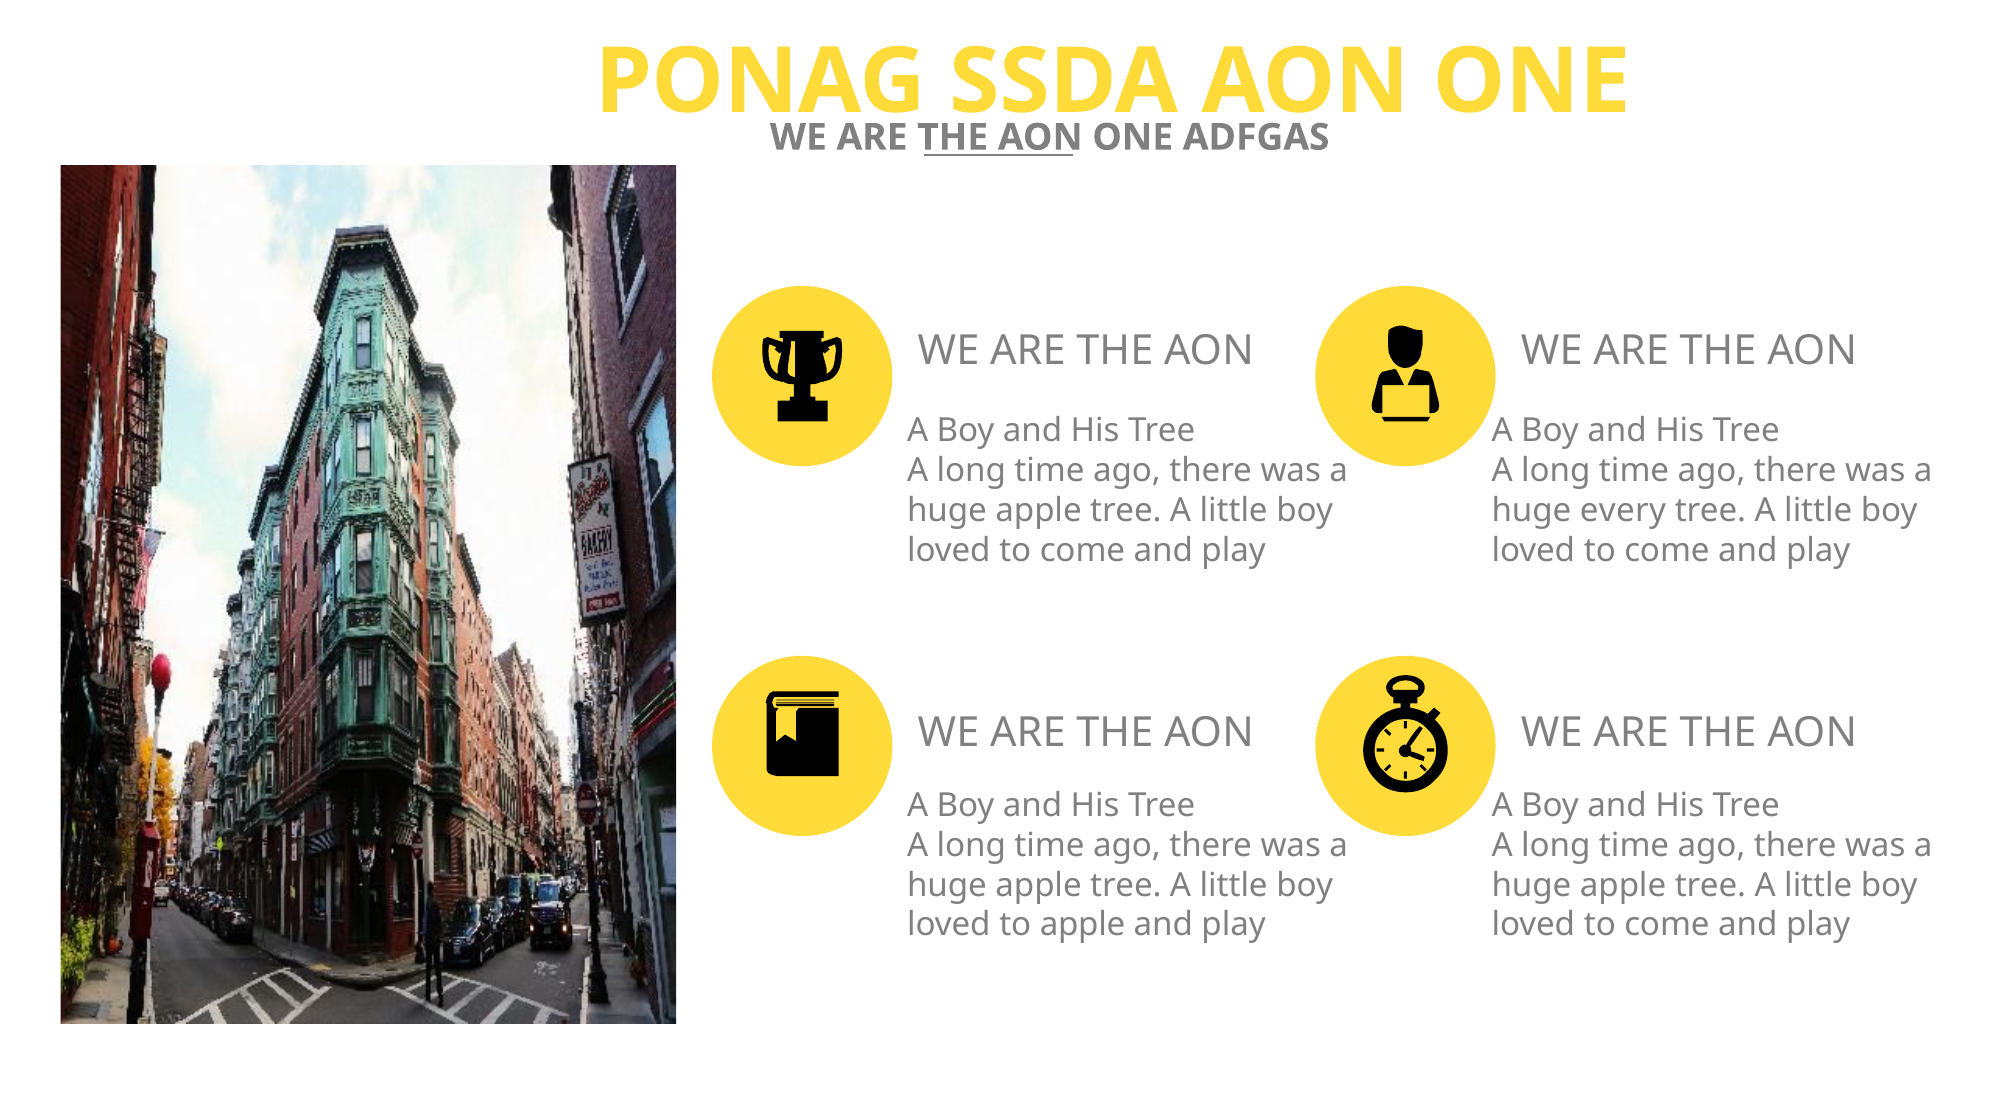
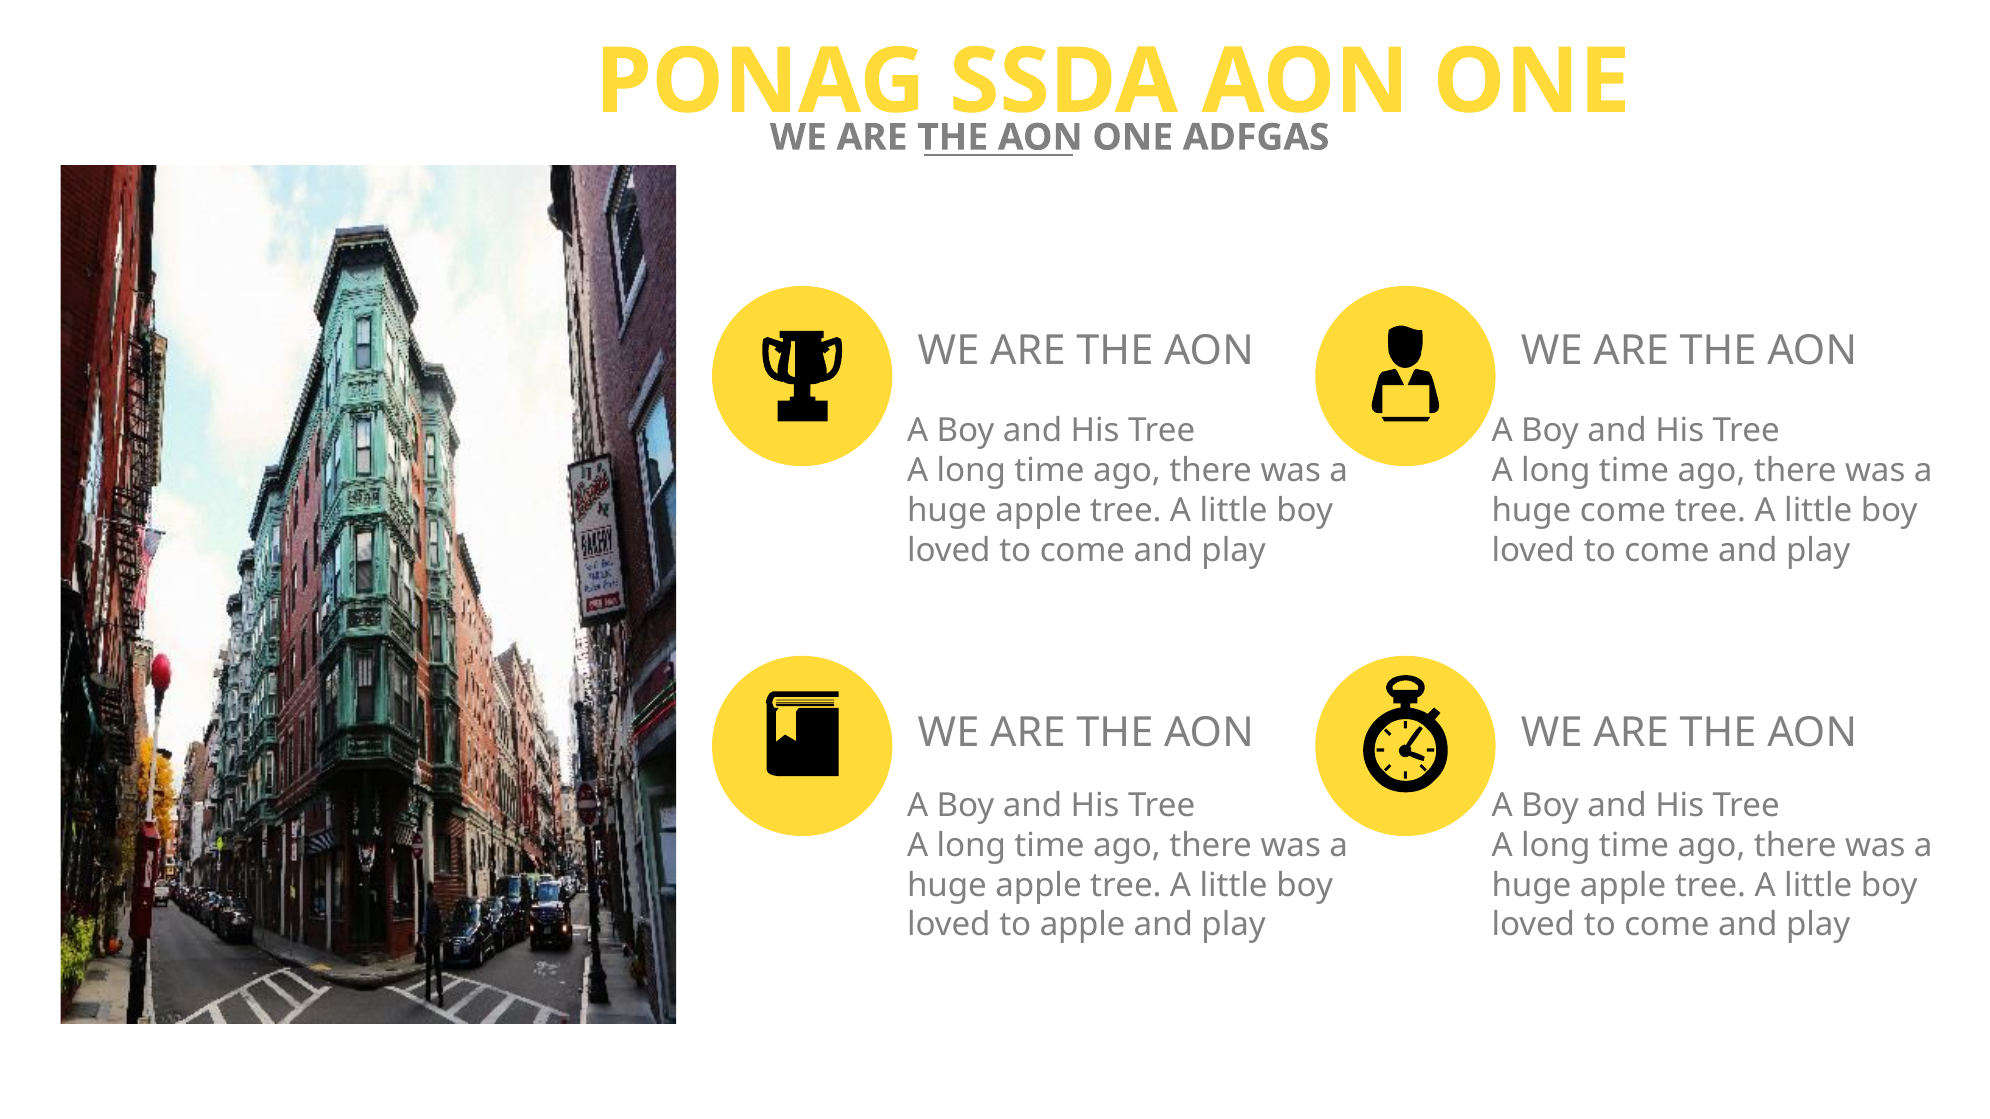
huge every: every -> come (1623, 511)
